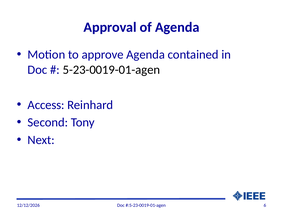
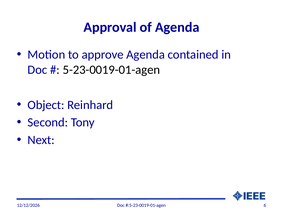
Access: Access -> Object (46, 105)
